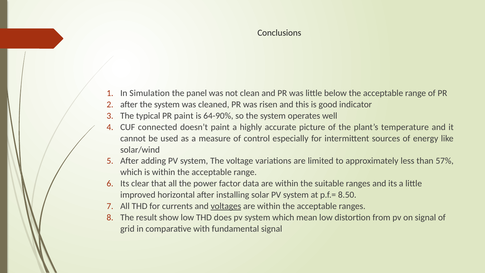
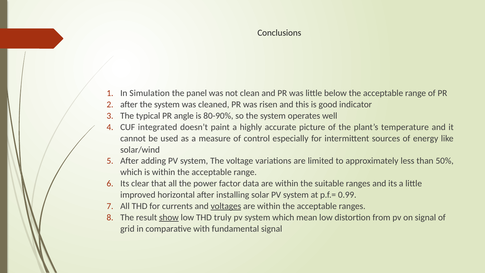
PR paint: paint -> angle (184, 116)
64-90%: 64-90% -> 80-90% (218, 116)
connected: connected -> integrated (158, 127)
57%: 57% -> 50% (445, 161)
8.50: 8.50 -> 0.99 (347, 195)
show underline: none -> present (169, 217)
does: does -> truly (223, 217)
